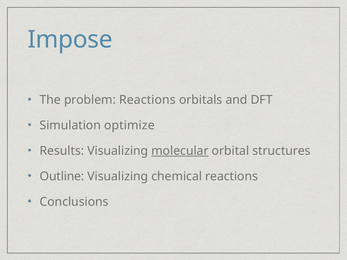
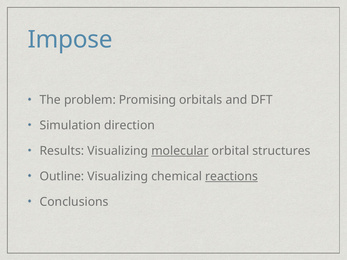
problem Reactions: Reactions -> Promising (148, 100)
optimize: optimize -> direction (129, 125)
reactions underline: none -> present (232, 176)
